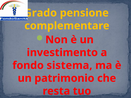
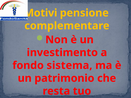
Grado: Grado -> Motivi (41, 13)
